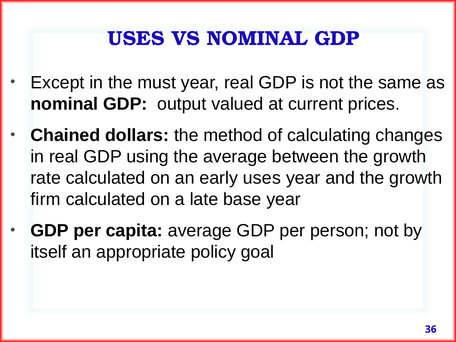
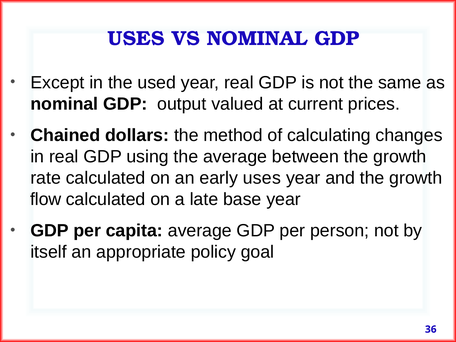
must: must -> used (157, 83)
firm: firm -> flow (46, 199)
